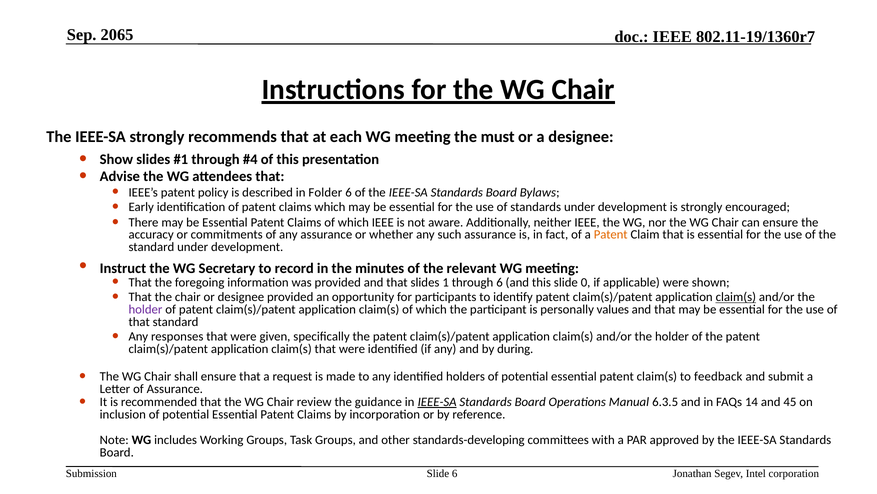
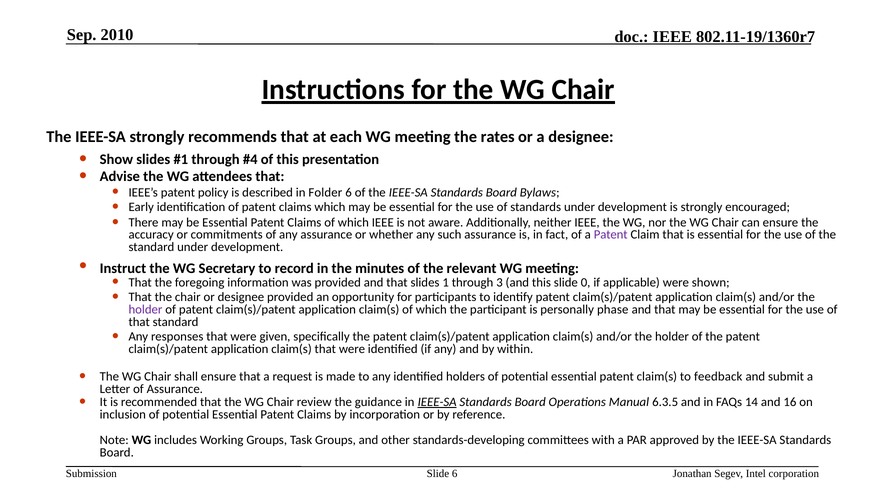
2065: 2065 -> 2010 (117, 35)
must: must -> rates (498, 136)
Patent colour: orange -> purple (611, 234)
through 6: 6 -> 3 (499, 282)
claim(s underline: present -> none (736, 297)
values: values -> phase (613, 309)
during: during -> within (515, 348)
45: 45 -> 16 (790, 401)
